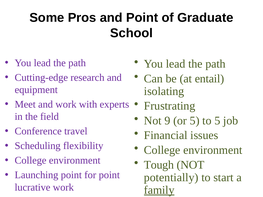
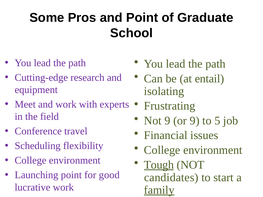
or 5: 5 -> 9 (195, 121)
Tough underline: none -> present (159, 165)
for point: point -> good (109, 175)
potentially: potentially -> candidates (171, 178)
